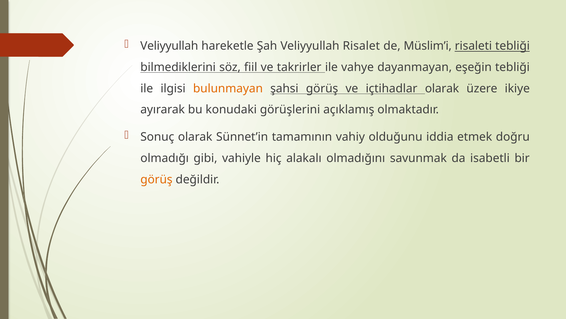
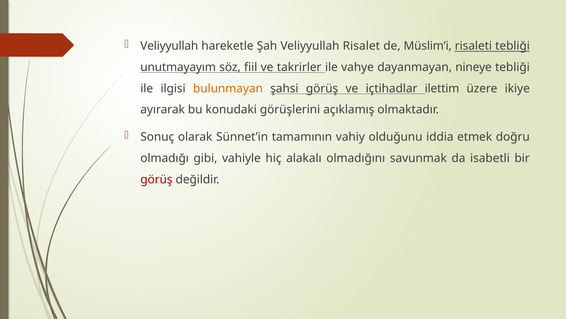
bilmediklerini: bilmediklerini -> unutmayayım (178, 67)
eşeğin: eşeğin -> nineye (474, 67)
içtihadlar olarak: olarak -> ilettim (442, 88)
görüş colour: orange -> red (156, 179)
